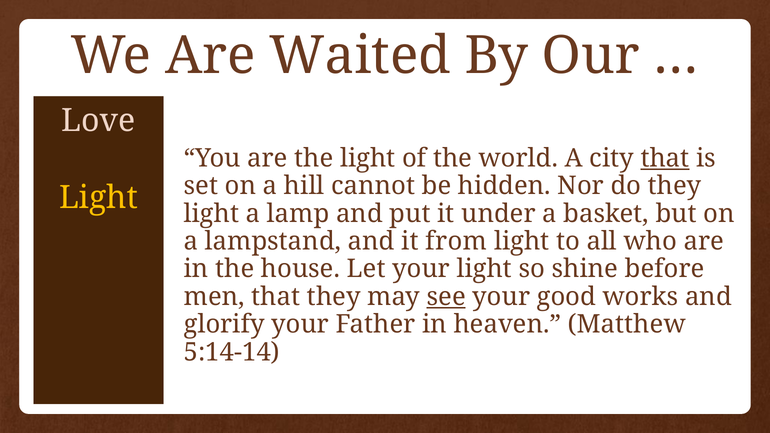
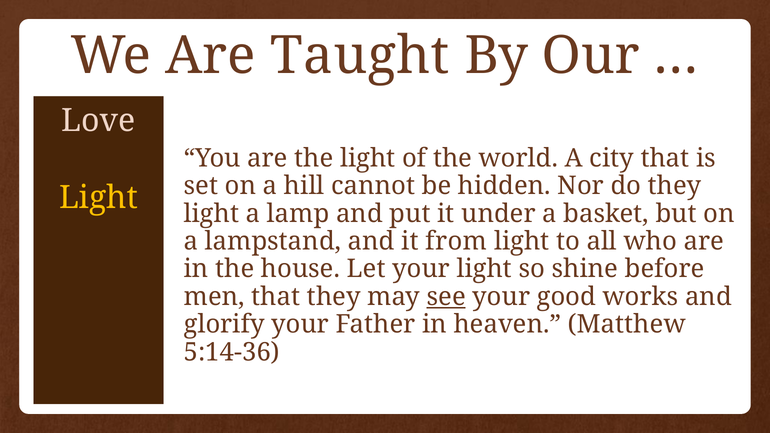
Waited: Waited -> Taught (360, 56)
that underline: present -> none (665, 158)
5:14-14: 5:14-14 -> 5:14-36 (232, 352)
